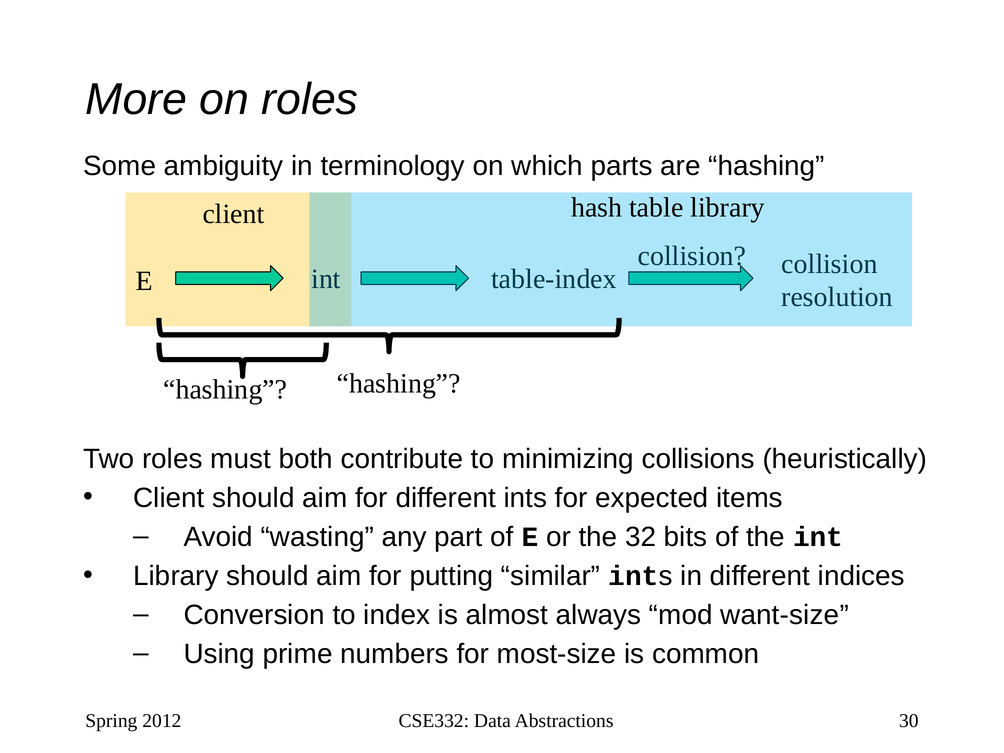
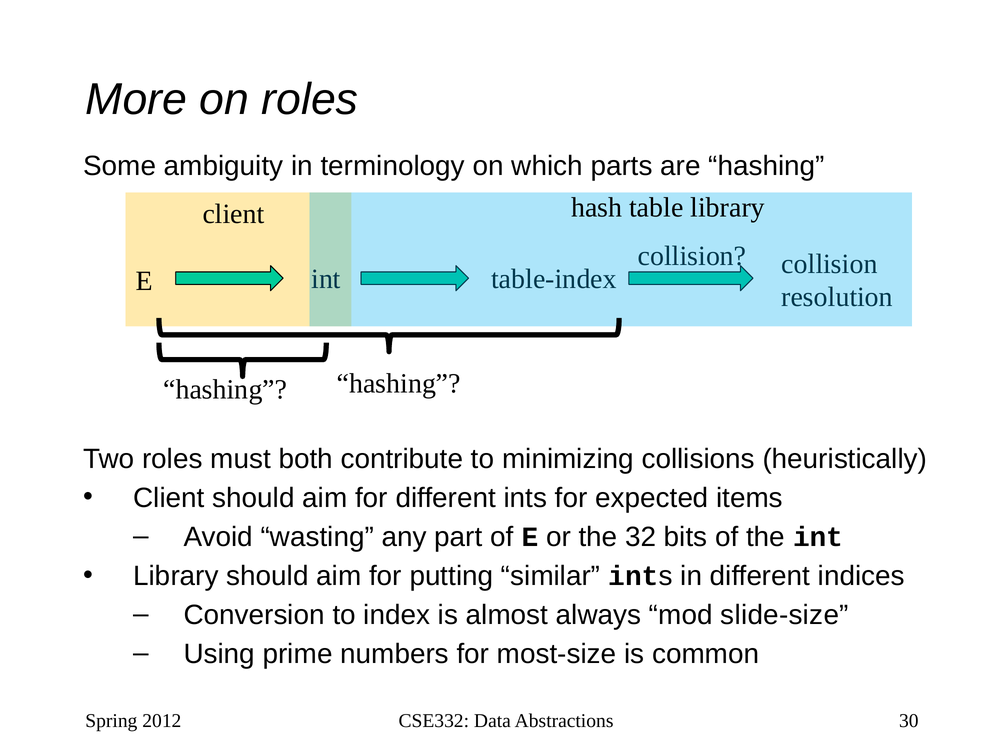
want-size: want-size -> slide-size (785, 615)
